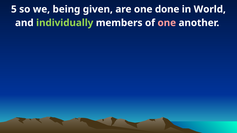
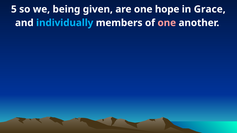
done: done -> hope (167, 9)
World: World -> Grace (210, 9)
individually colour: light green -> light blue (65, 23)
